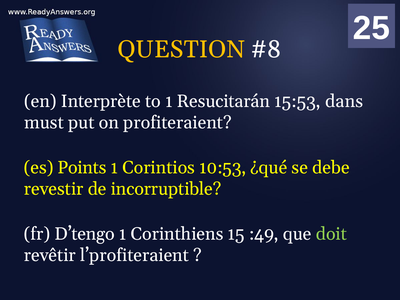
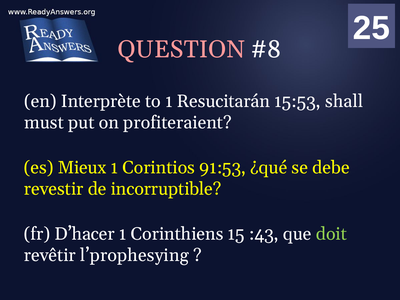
QUESTION colour: yellow -> pink (181, 49)
dans: dans -> shall (344, 101)
Points: Points -> Mieux (82, 168)
10:53: 10:53 -> 91:53 (223, 168)
D’tengo: D’tengo -> D’hacer (85, 234)
:49: :49 -> :43 (264, 234)
l’profiteraient: l’profiteraient -> l’prophesying (134, 255)
